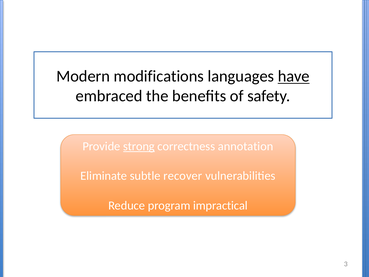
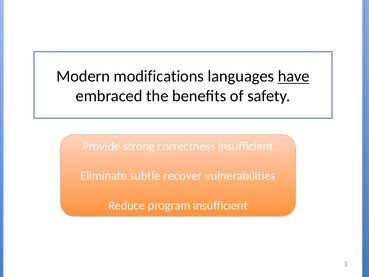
strong underline: present -> none (139, 146)
correctness annotation: annotation -> insufficient (246, 146)
program impractical: impractical -> insufficient (220, 205)
